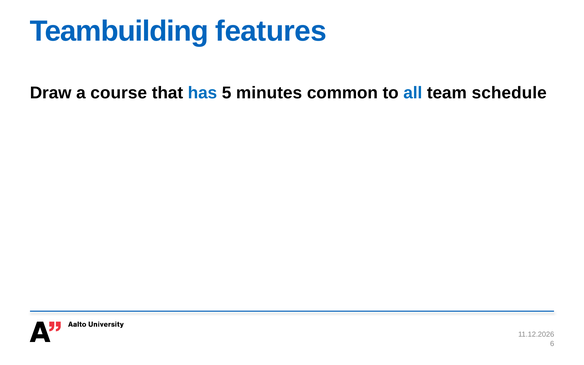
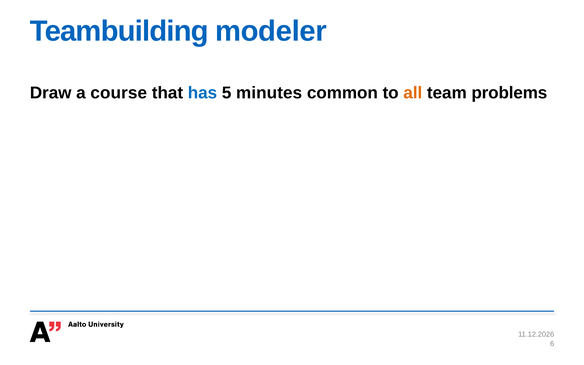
features: features -> modeler (271, 31)
all colour: blue -> orange (413, 93)
schedule: schedule -> problems (509, 93)
